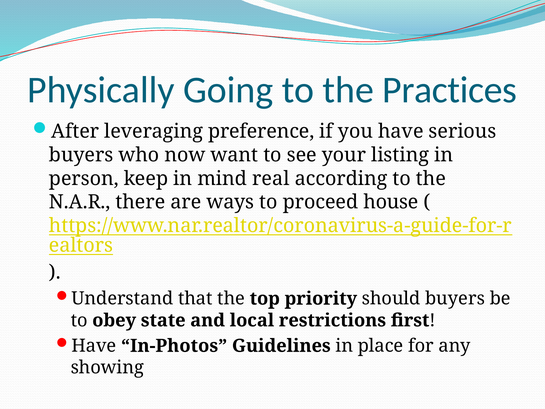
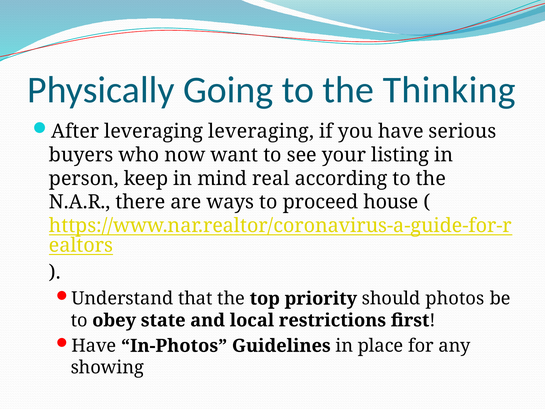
Practices: Practices -> Thinking (449, 90)
leveraging preference: preference -> leveraging (261, 131)
should buyers: buyers -> photos (455, 298)
